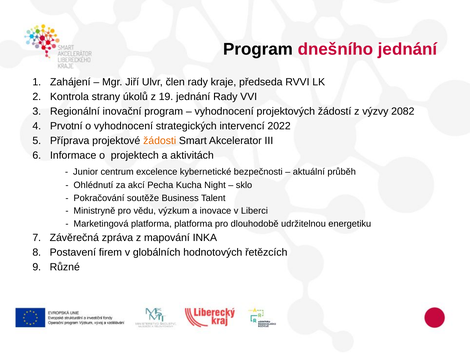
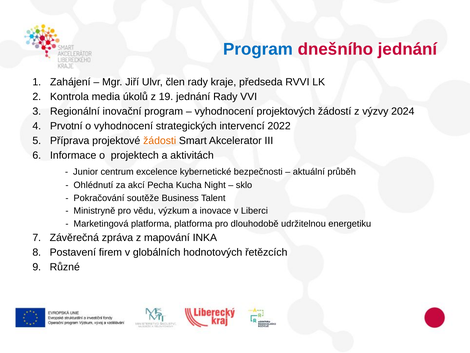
Program colour: black -> blue (258, 49)
strany: strany -> media (106, 97)
2082: 2082 -> 2024 (403, 111)
